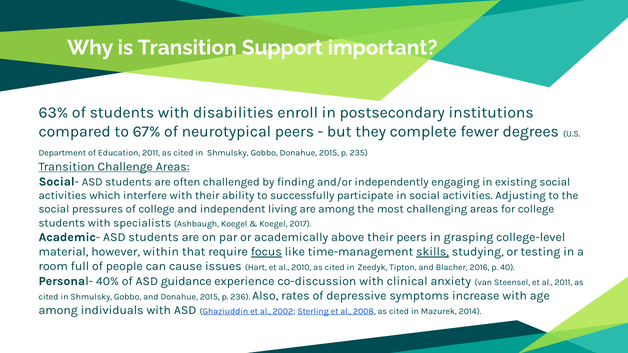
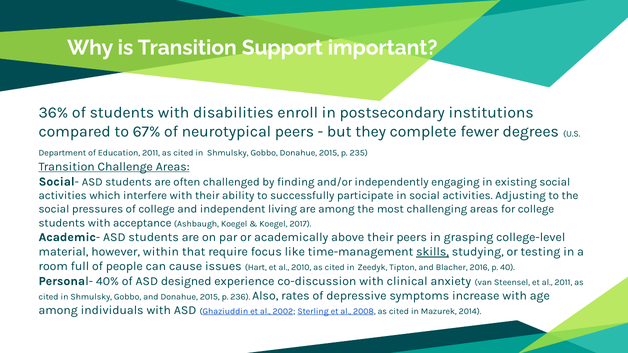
63%: 63% -> 36% (53, 113)
specialists: specialists -> acceptance (142, 223)
focus underline: present -> none (266, 252)
guidance: guidance -> designed (186, 281)
